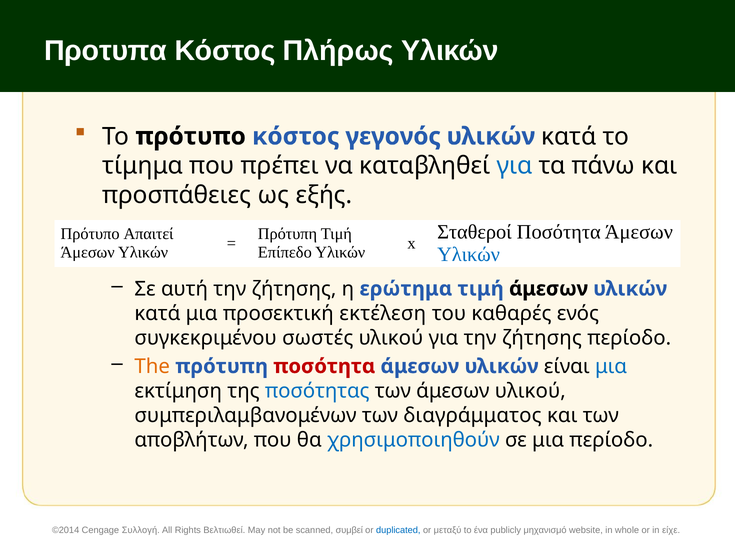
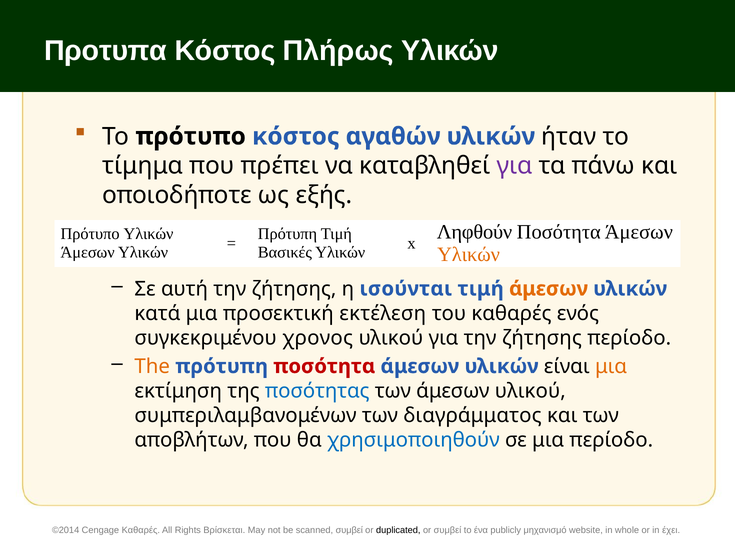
γεγονός: γεγονός -> αγαθών (393, 136)
κατά: κατά -> ήταν (569, 136)
για colour: blue -> purple (514, 166)
προσπάθειες: προσπάθειες -> οποιοδήποτε (177, 195)
Σταθεροί: Σταθεροί -> Ληφθούν (474, 232)
Πρότυπο Απαιτεί: Απαιτεί -> Υλικών (149, 234)
Επίπεδο: Επίπεδο -> Βασικές (285, 252)
Υλικών colour: blue -> orange (469, 255)
ερώτημα: ερώτημα -> ισούνται (406, 289)
άμεσων colour: black -> orange (549, 289)
σωστές: σωστές -> χρονος (318, 338)
μια colour: blue -> orange (611, 367)
Cengage Συλλογή: Συλλογή -> Καθαρές (141, 530)
Βελτιωθεί: Βελτιωθεί -> Βρίσκεται (224, 530)
duplicated colour: blue -> black (398, 530)
or μεταξύ: μεταξύ -> συμβεί (448, 530)
είχε: είχε -> έχει (671, 530)
